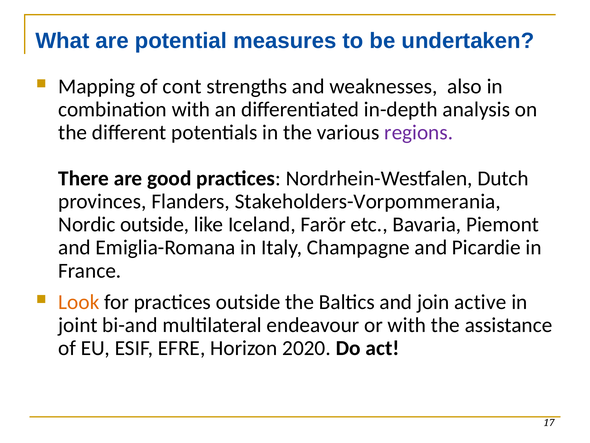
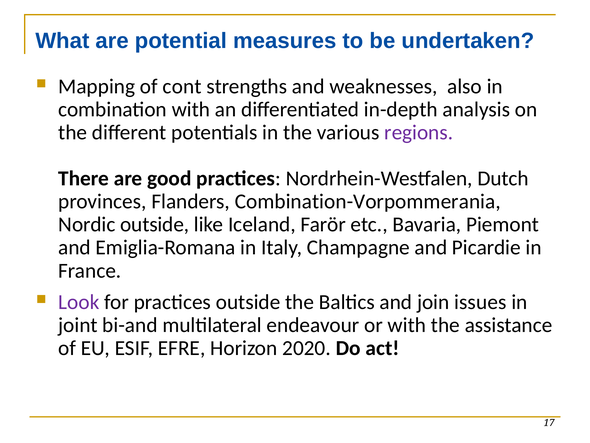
Stakeholders-Vorpommerania: Stakeholders-Vorpommerania -> Combination-Vorpommerania (368, 201)
Look colour: orange -> purple (79, 302)
active: active -> issues (480, 302)
